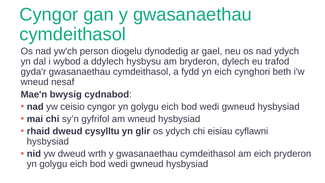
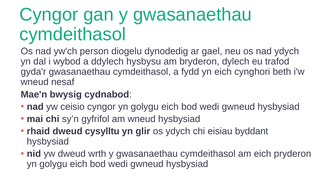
cyflawni: cyflawni -> byddant (252, 131)
